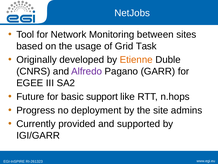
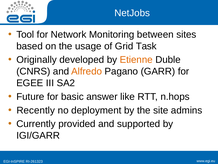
Alfredo colour: purple -> orange (87, 71)
support: support -> answer (102, 96)
Progress: Progress -> Recently (36, 110)
